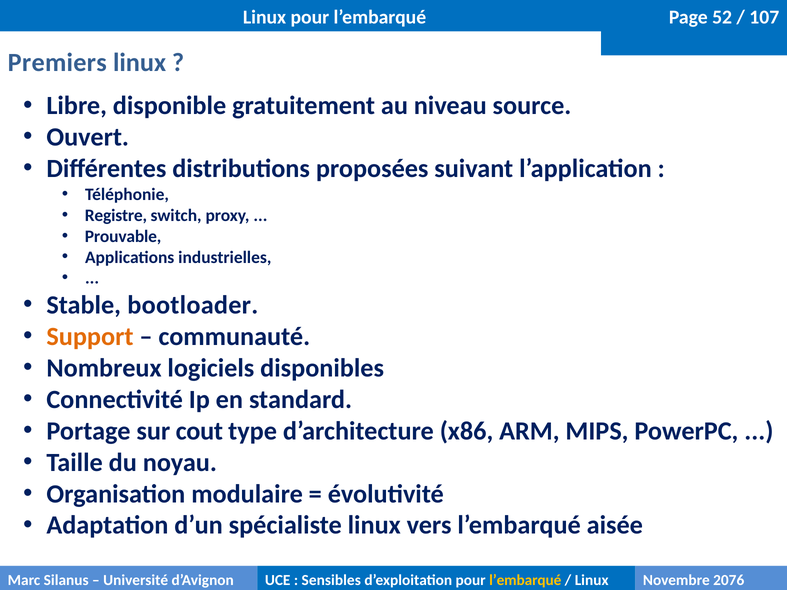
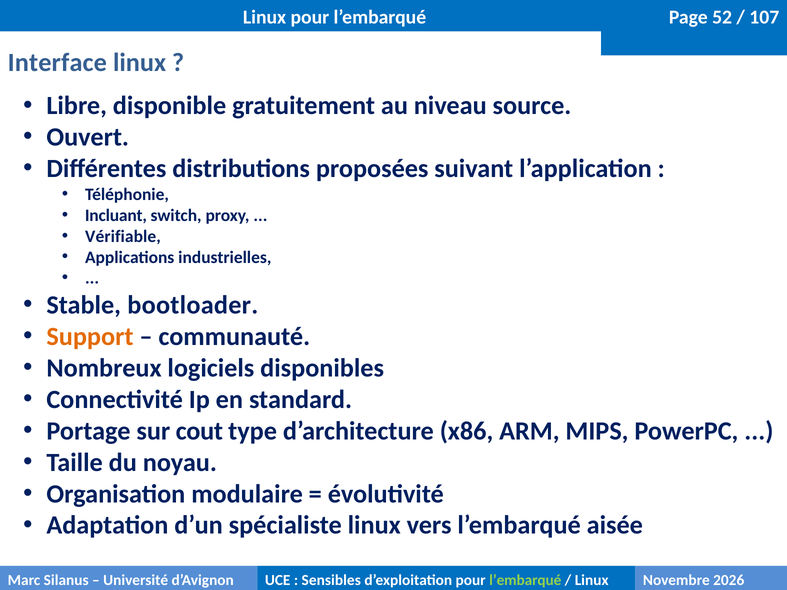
Premiers: Premiers -> Interface (57, 62)
Registre: Registre -> Incluant (116, 215)
Prouvable: Prouvable -> Vérifiable (123, 236)
l’embarqué colour: yellow -> light green (525, 580)
2076: 2076 -> 2026 (729, 580)
